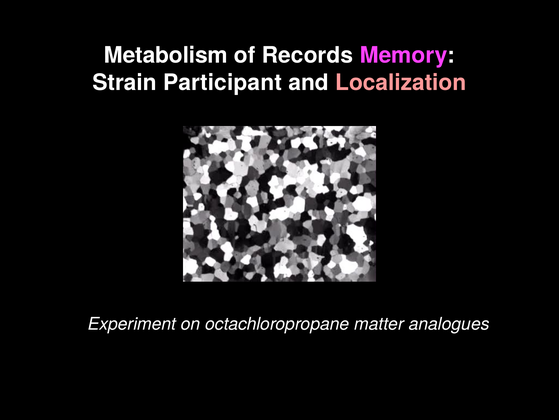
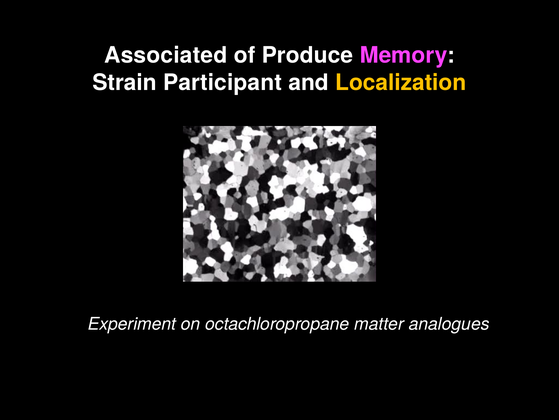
Metabolism: Metabolism -> Associated (166, 55)
Records: Records -> Produce (307, 55)
Localization colour: pink -> yellow (401, 83)
